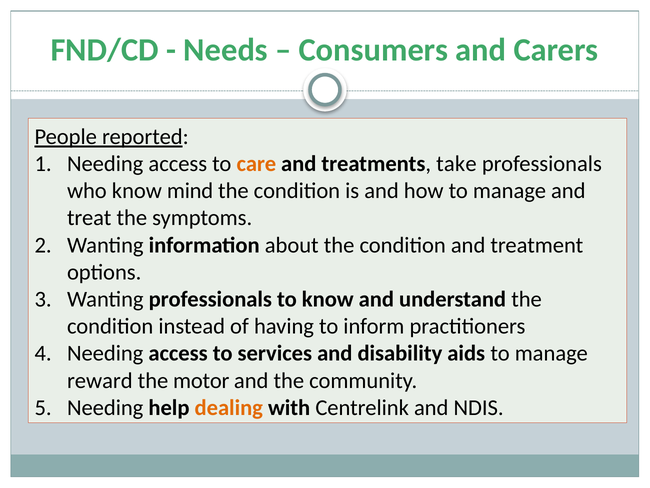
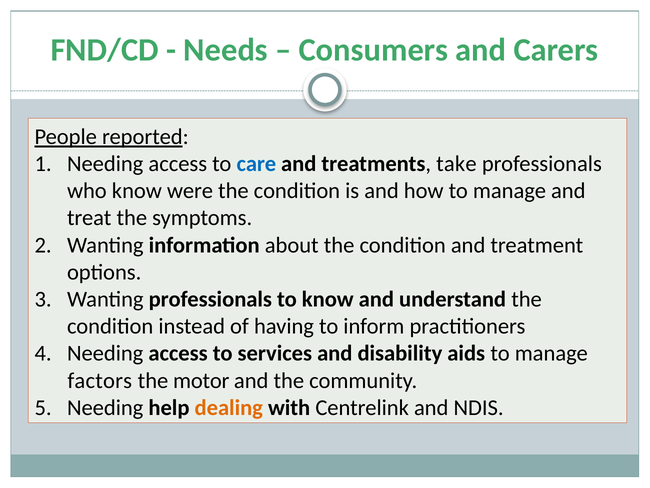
care colour: orange -> blue (256, 164)
mind: mind -> were (190, 191)
reward: reward -> factors (100, 380)
